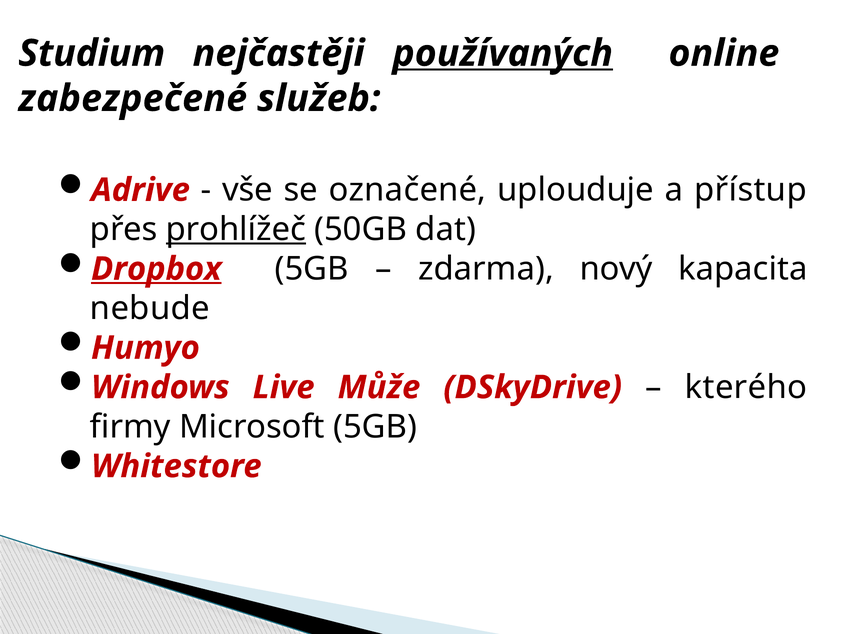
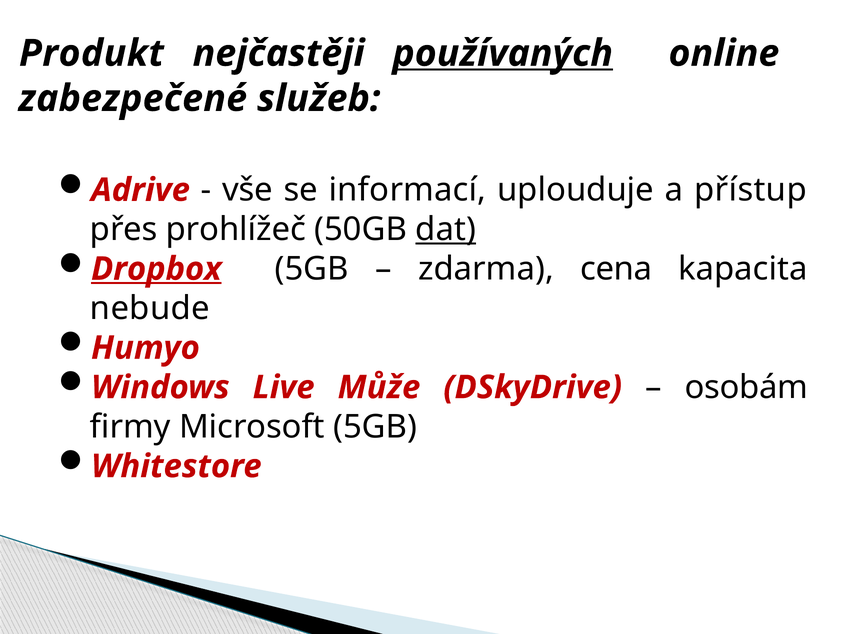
Studium: Studium -> Produkt (91, 53)
označené: označené -> informací (408, 190)
prohlížeč underline: present -> none (236, 230)
dat underline: none -> present (446, 230)
nový: nový -> cena (616, 269)
kterého: kterého -> osobám (746, 388)
